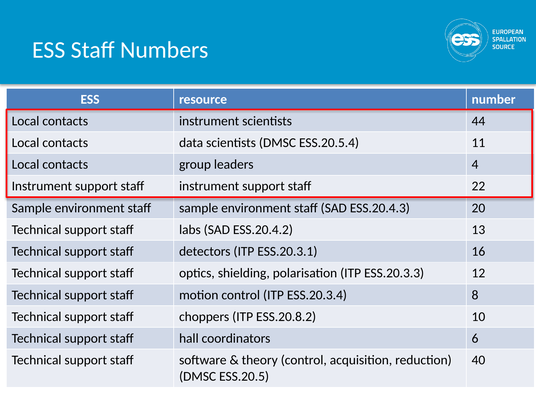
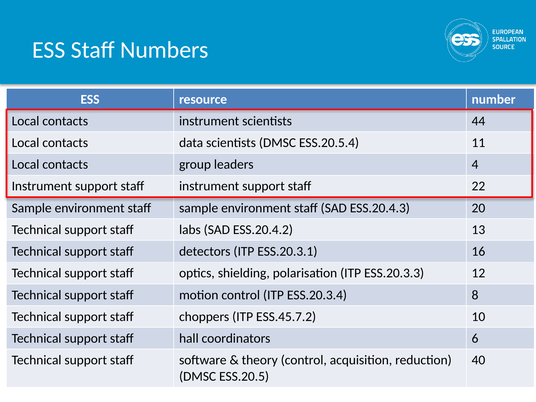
ESS.20.8.2: ESS.20.8.2 -> ESS.45.7.2 (286, 317)
